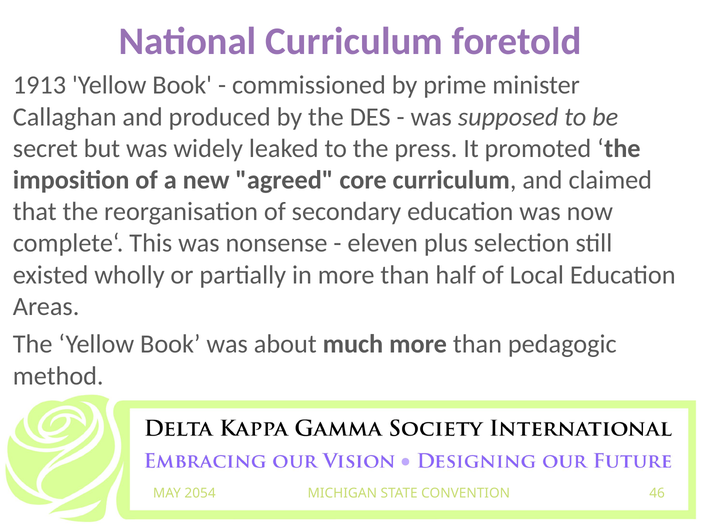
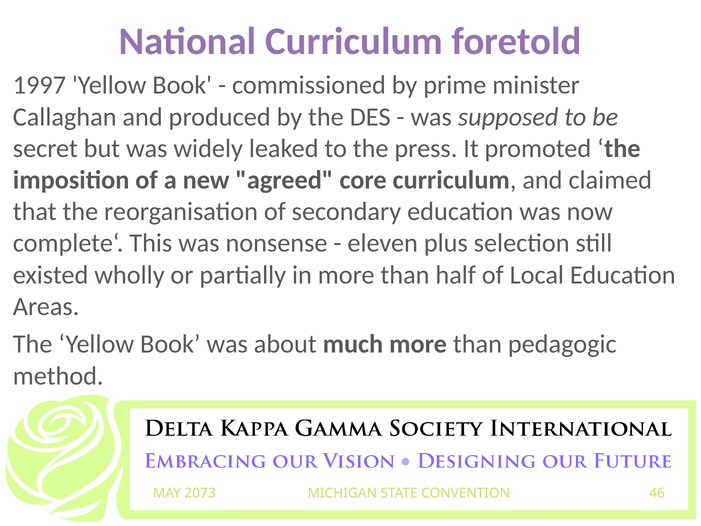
1913: 1913 -> 1997 (39, 85)
2054: 2054 -> 2073 (200, 493)
